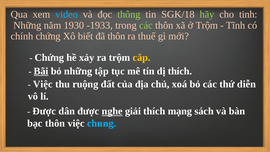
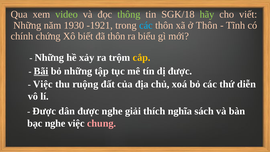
video colour: light blue -> light green (66, 14)
tinh: tinh -> viết (248, 14)
-1933: -1933 -> -1921 (100, 25)
các colour: light green -> light blue (146, 25)
ở Trộm: Trộm -> Thôn (207, 25)
thuế: thuế -> biểu (147, 36)
Chứng: Chứng -> Những (49, 58)
dị thích: thích -> được (180, 71)
nghe underline: present -> none (112, 111)
mạng: mạng -> nghĩa (180, 111)
bạc thôn: thôn -> nghe (55, 123)
chung colour: light blue -> pink (102, 123)
